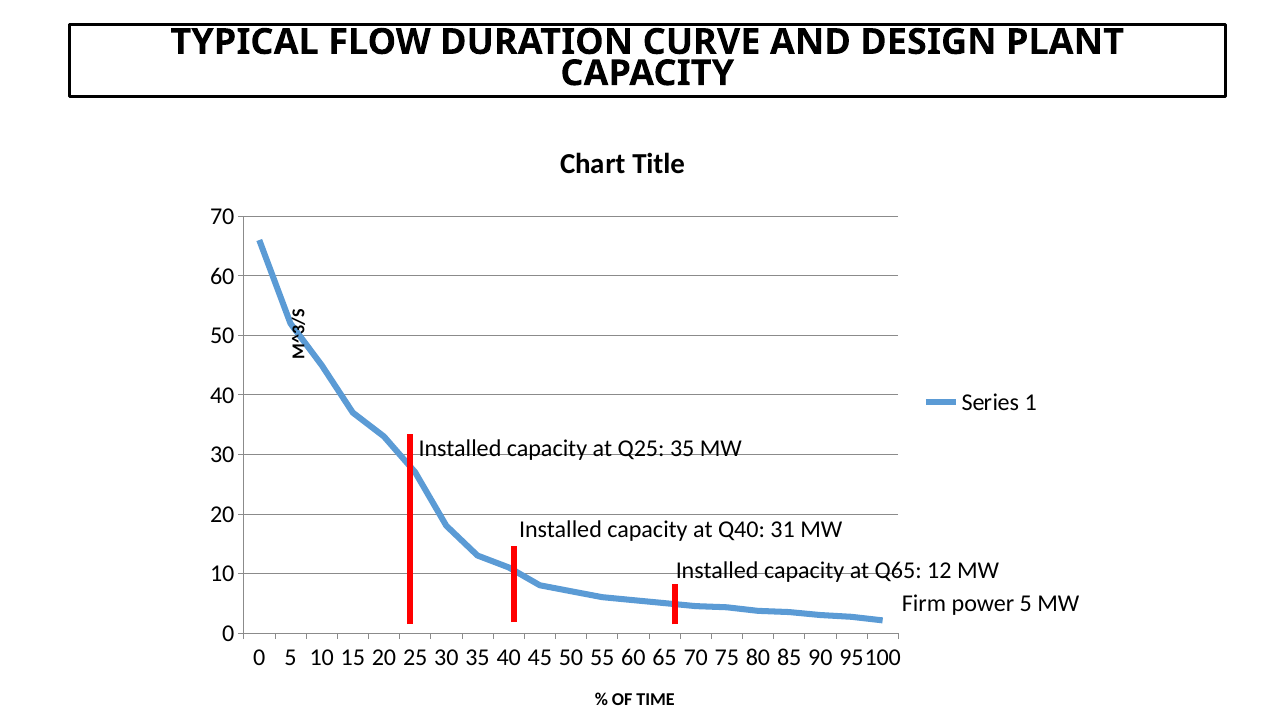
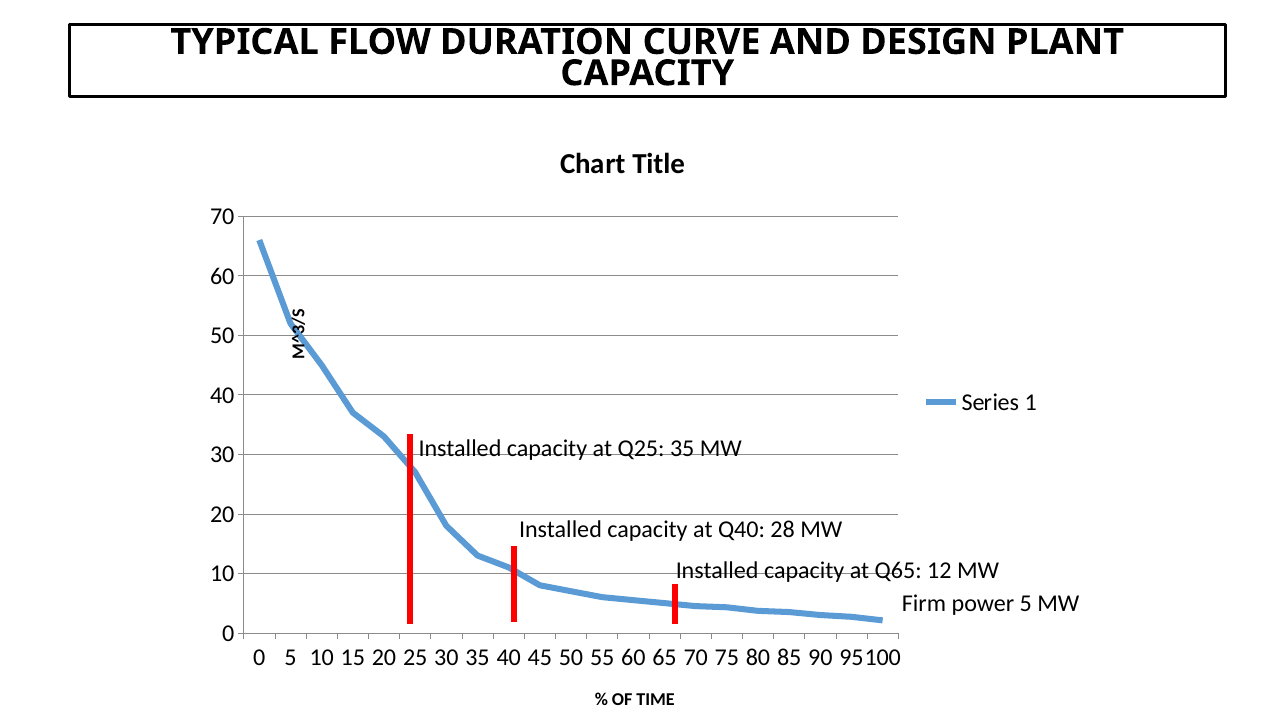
31: 31 -> 28 (783, 530)
